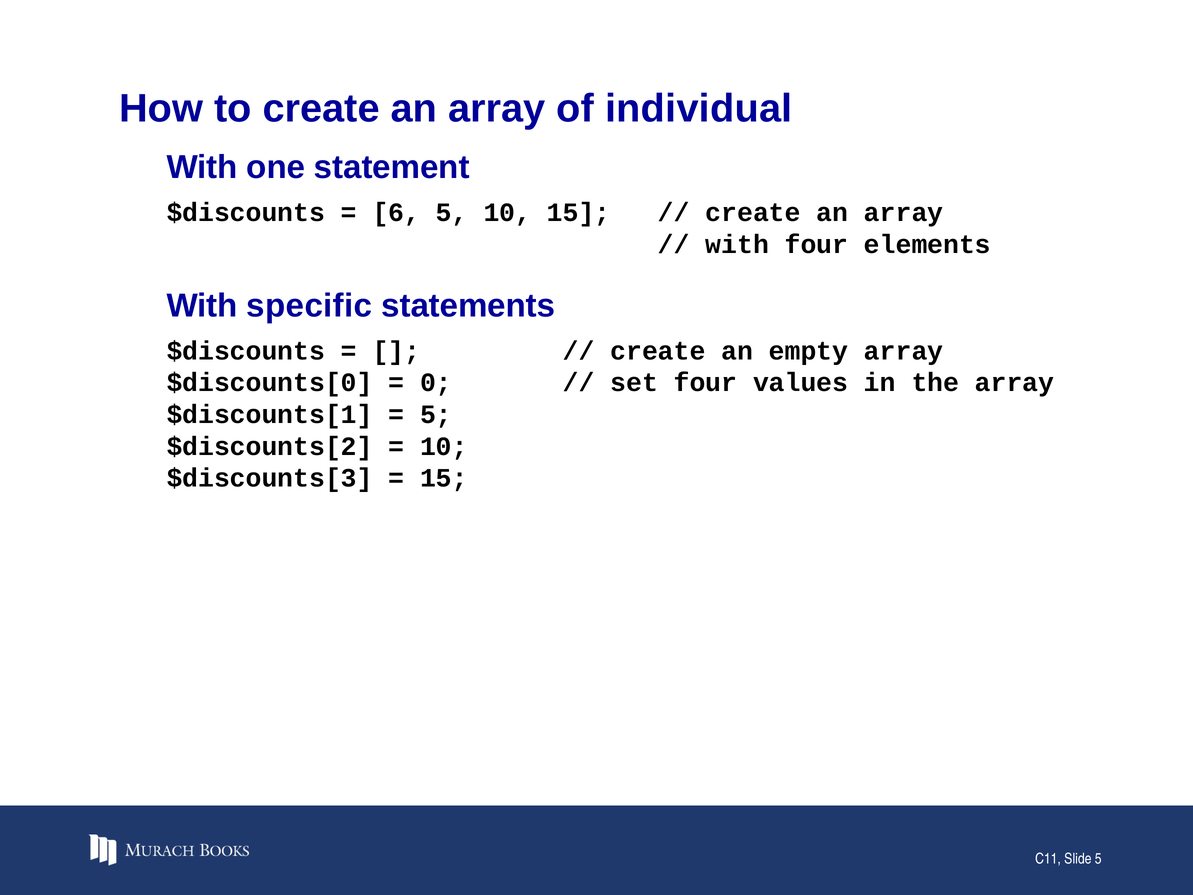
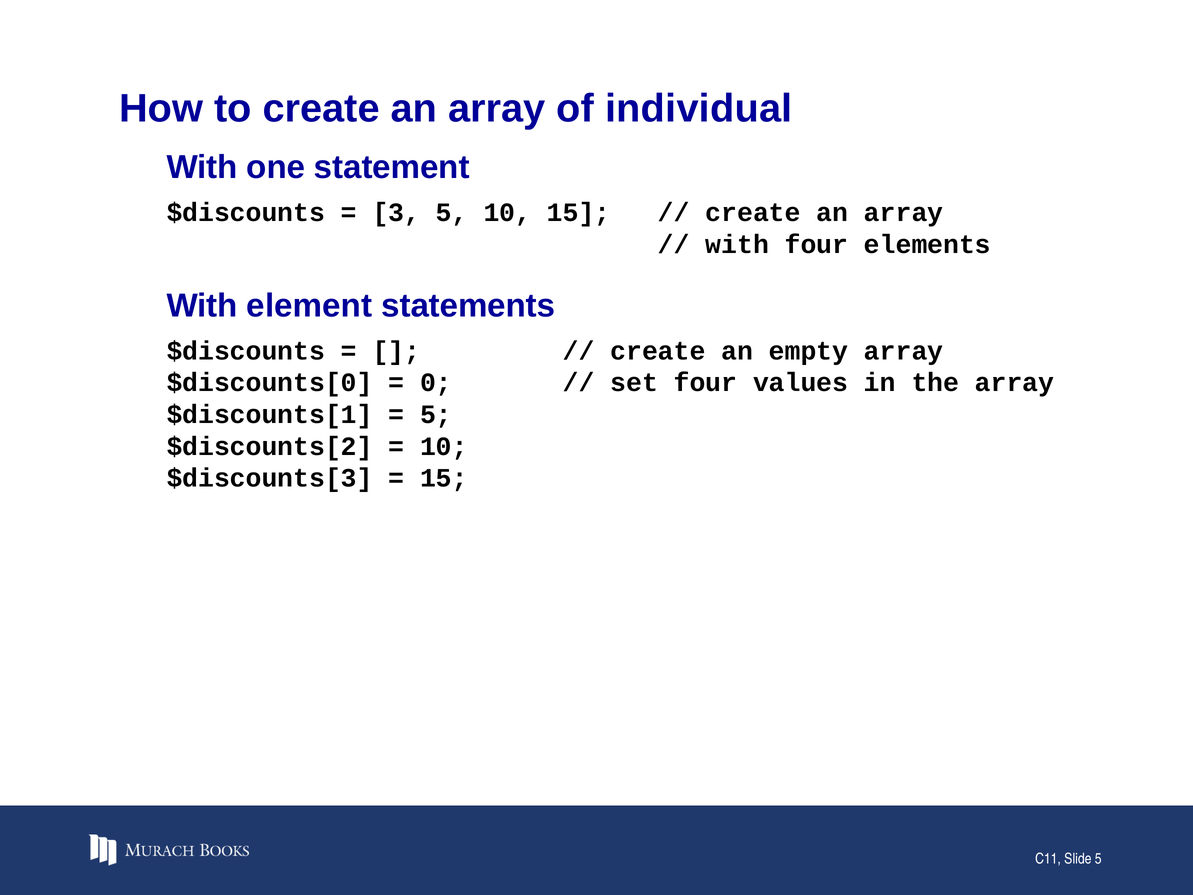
6: 6 -> 3 (396, 213)
specific: specific -> element (309, 306)
